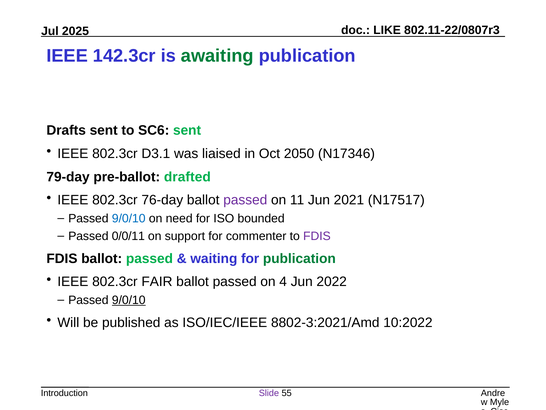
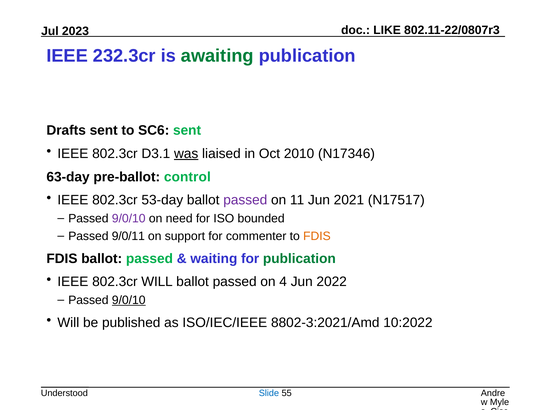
2025: 2025 -> 2023 (75, 31)
142.3cr: 142.3cr -> 232.3cr (124, 56)
was underline: none -> present (186, 153)
2050: 2050 -> 2010 (299, 153)
79-day: 79-day -> 63-day (68, 177)
drafted: drafted -> control (187, 177)
76-day: 76-day -> 53-day (162, 200)
9/0/10 colour: blue -> purple (129, 218)
0/0/11: 0/0/11 -> 9/0/11 (128, 236)
FDIS colour: purple -> orange (317, 236)
802.3cr FAIR: FAIR -> WILL (157, 281)
Introduction: Introduction -> Understood (64, 393)
Slide colour: purple -> blue (269, 393)
